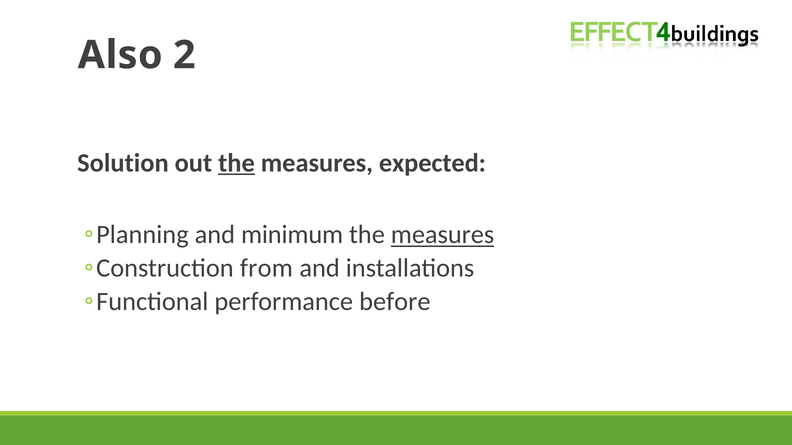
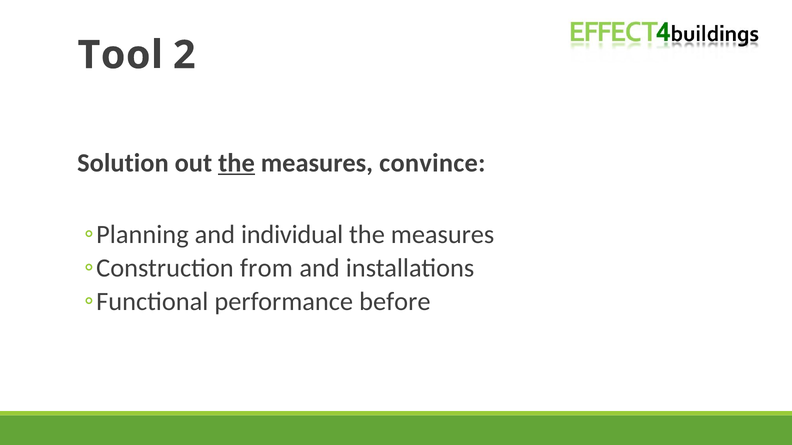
Also: Also -> Tool (120, 55)
expected: expected -> convince (432, 163)
minimum: minimum -> individual (292, 235)
measures underline: present -> none (443, 235)
